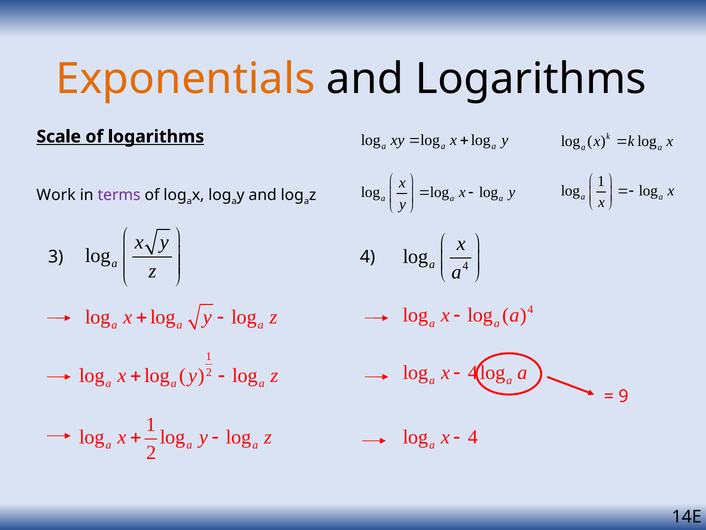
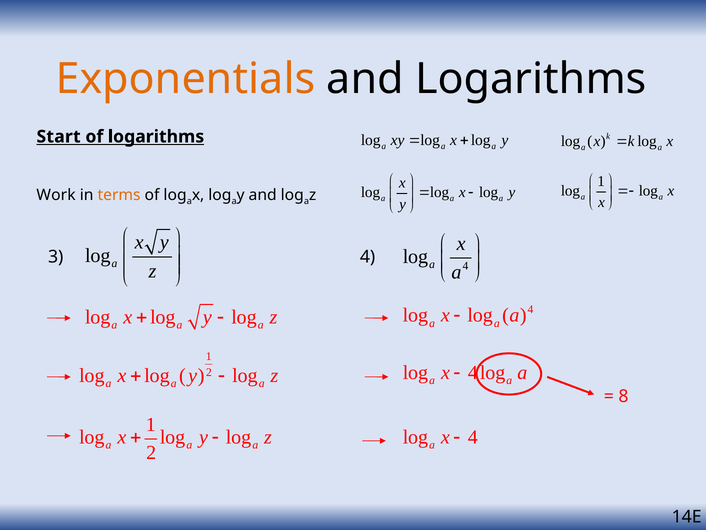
Scale: Scale -> Start (59, 137)
terms colour: purple -> orange (119, 195)
9: 9 -> 8 (623, 396)
